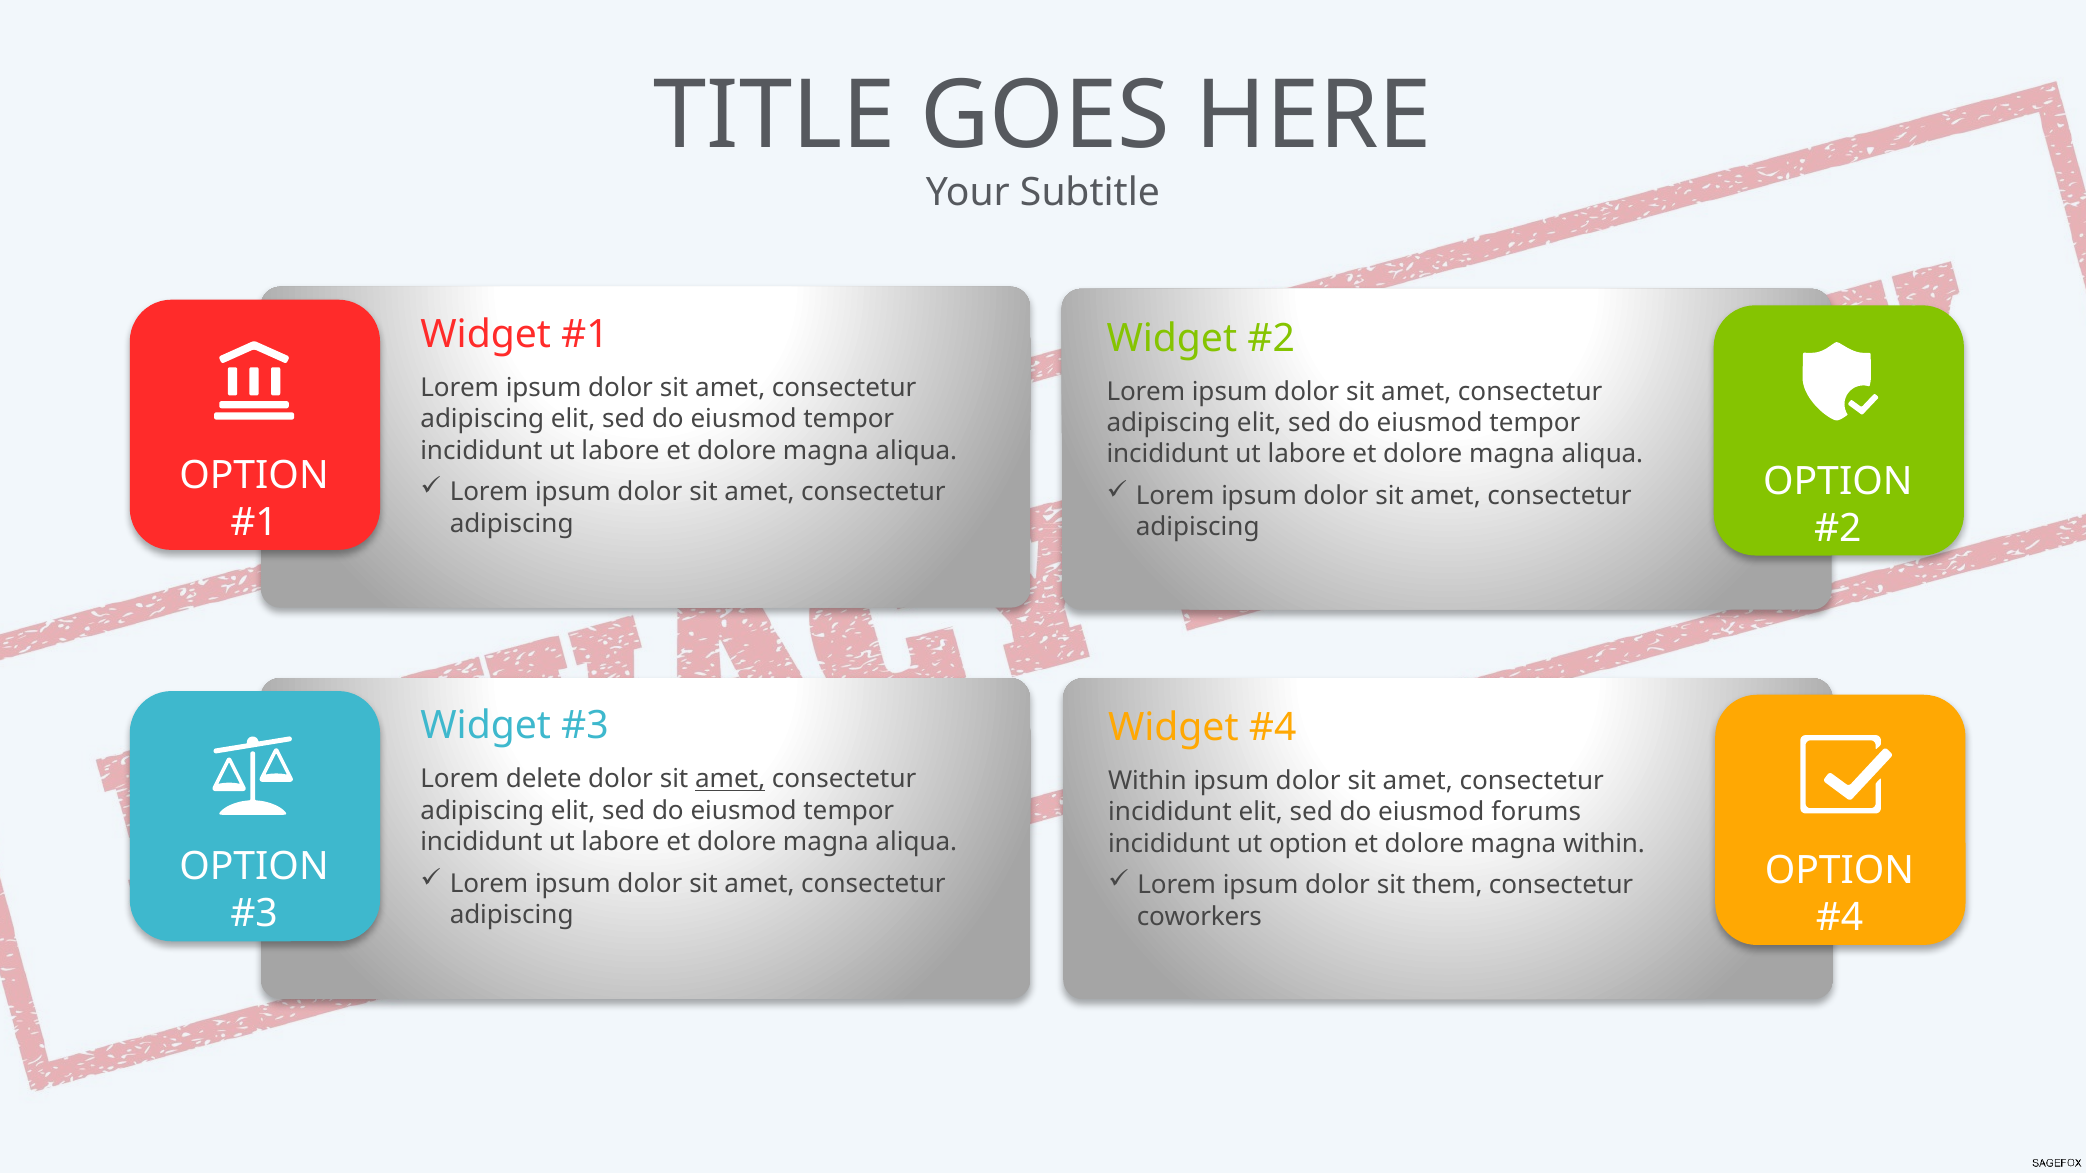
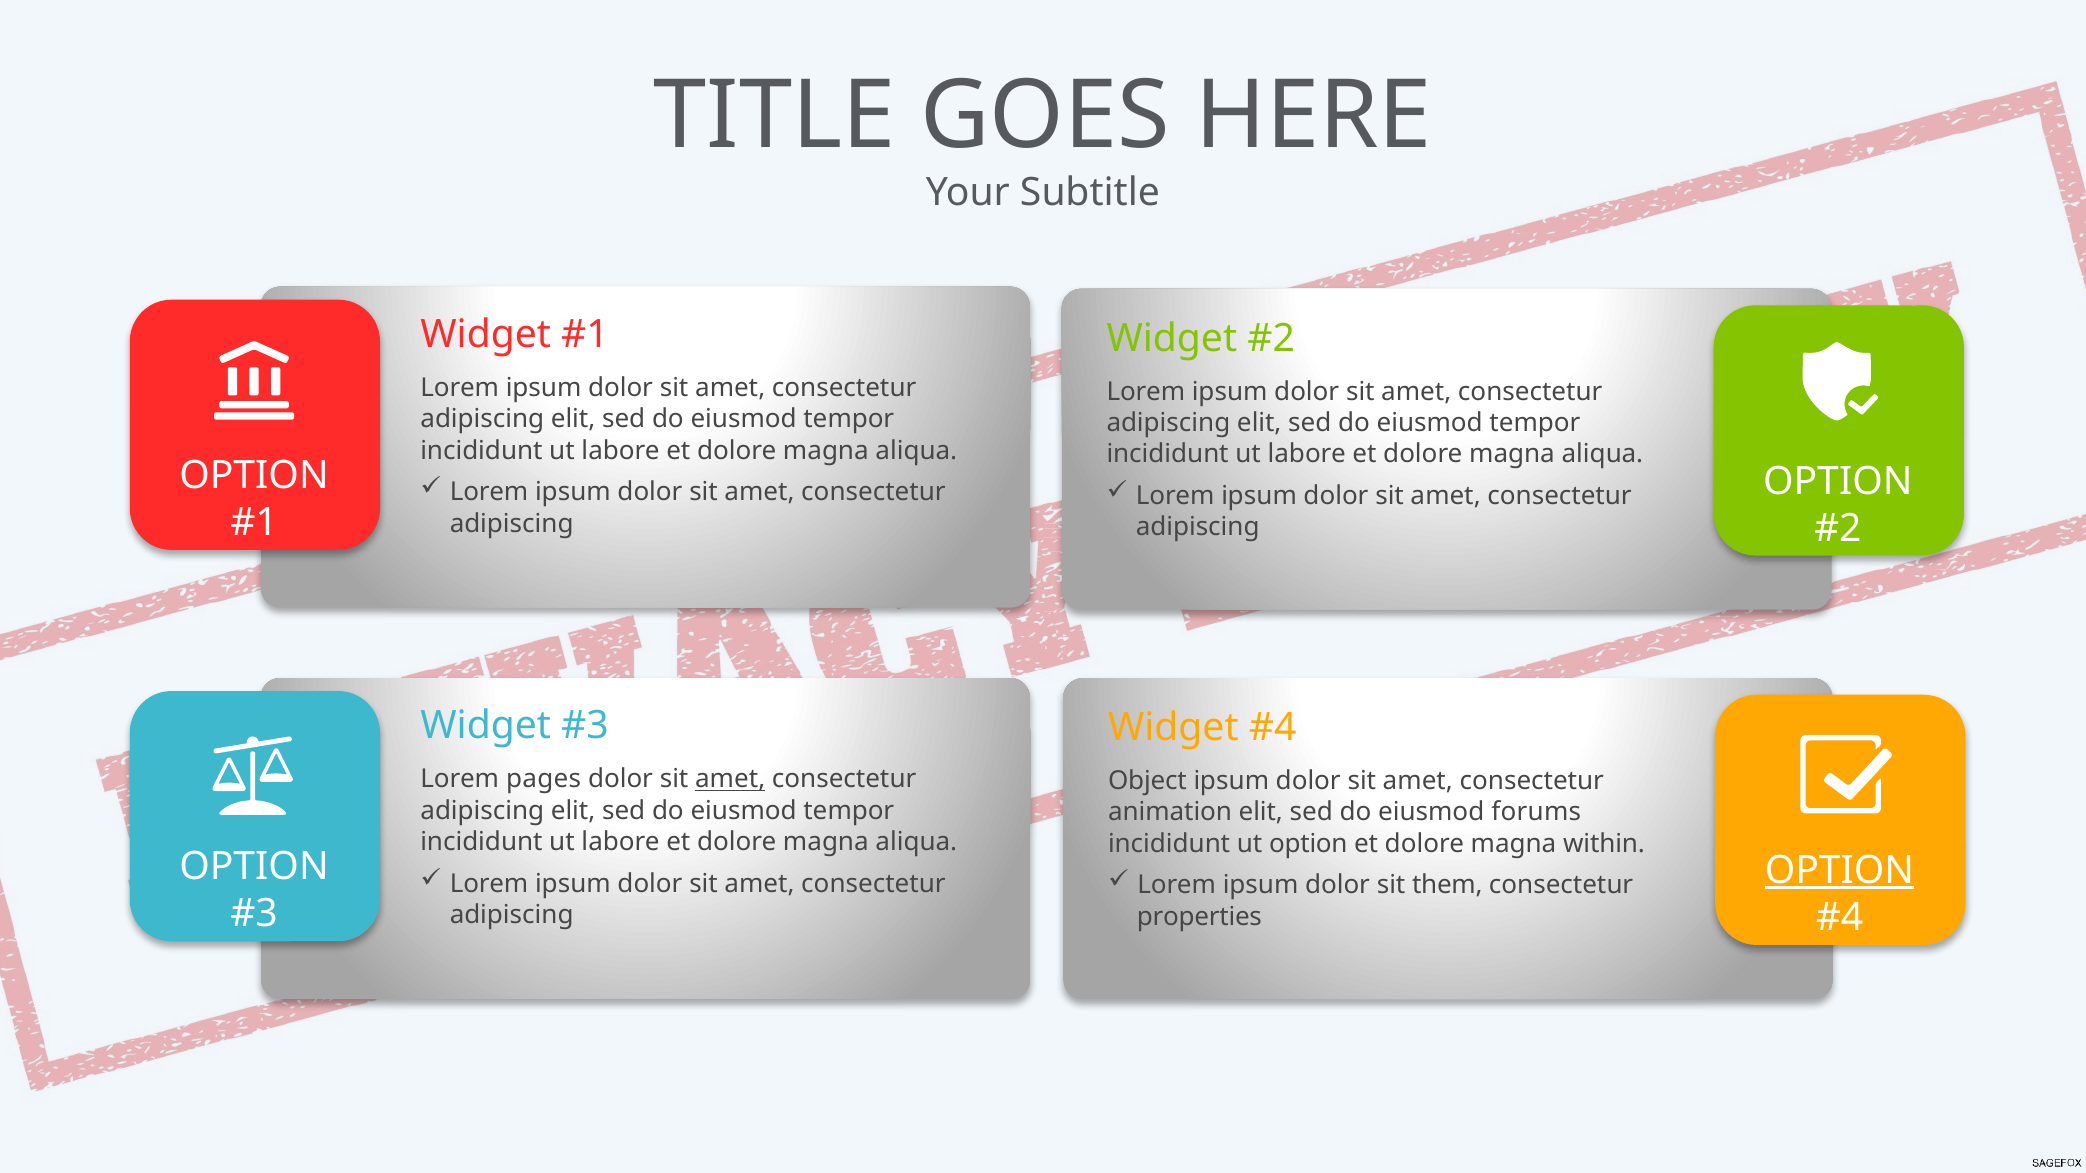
delete: delete -> pages (544, 780)
Within: Within -> Object (1147, 781)
incididunt: incididunt -> animation (1170, 813)
OPTION underline: none -> present (1839, 871)
coworkers: coworkers -> properties (1199, 917)
